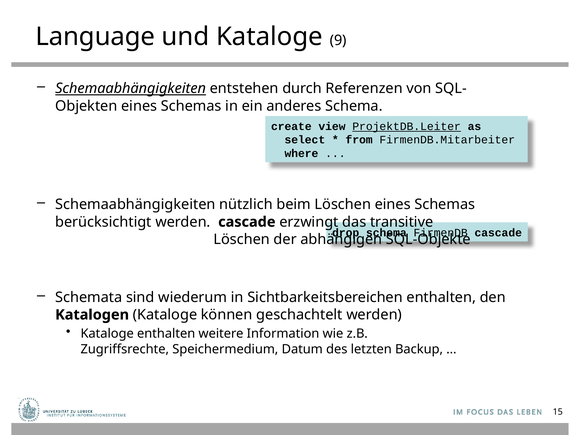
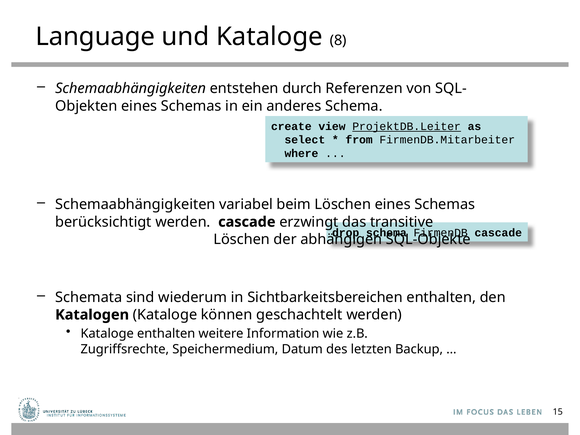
9: 9 -> 8 (338, 40)
Schemaabhängigkeiten underline: present -> none (131, 89)
nützlich: nützlich -> variabel (246, 205)
